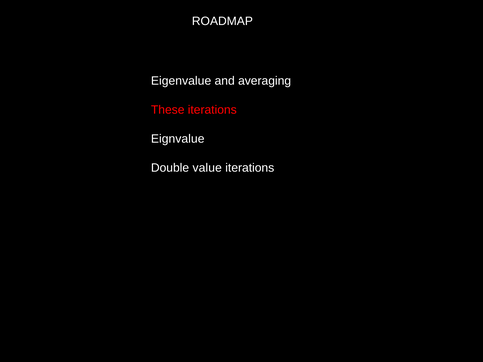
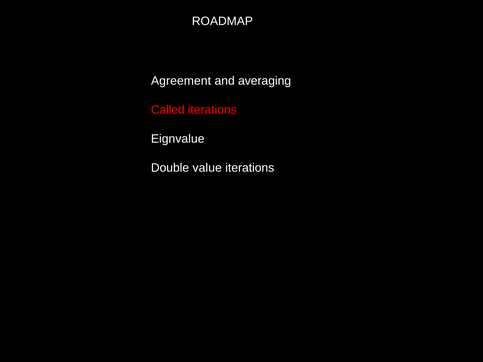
Eigenvalue: Eigenvalue -> Agreement (181, 81)
These: These -> Called (168, 110)
